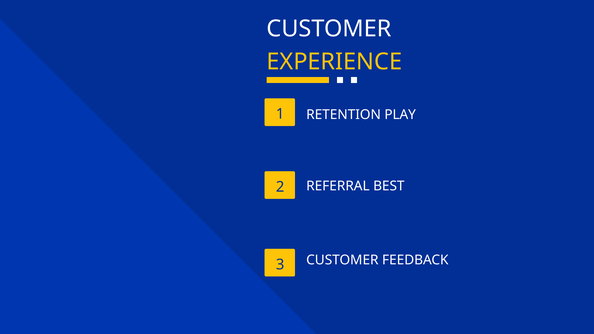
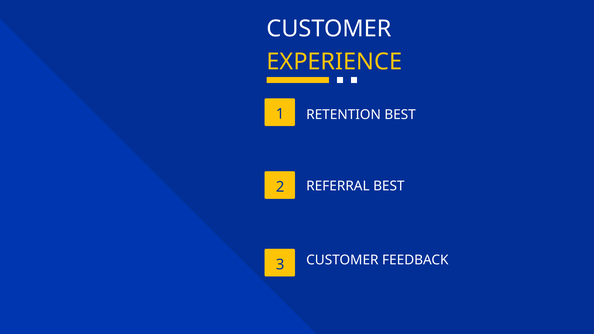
RETENTION PLAY: PLAY -> BEST (400, 115)
